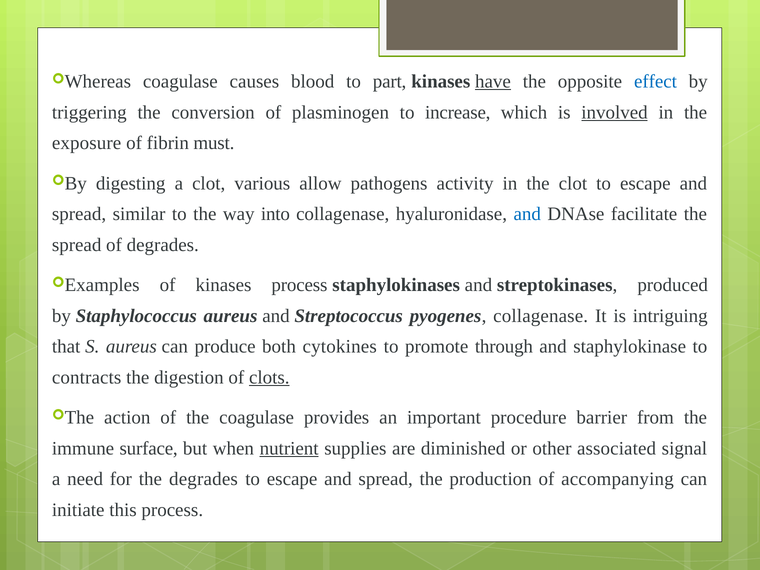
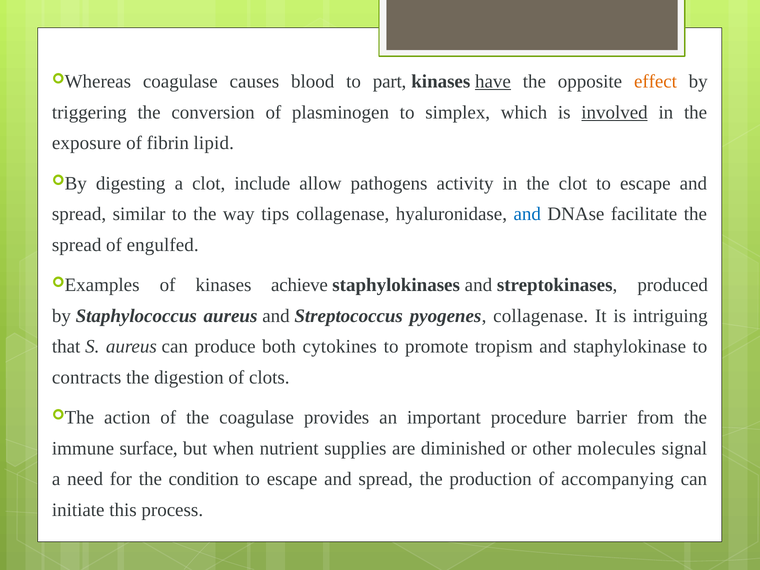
effect colour: blue -> orange (655, 81)
increase: increase -> simplex (458, 112)
must: must -> lipid (214, 143)
various: various -> include (262, 183)
into: into -> tips (275, 214)
of degrades: degrades -> engulfed (163, 245)
kinases process: process -> achieve (299, 285)
through: through -> tropism (504, 347)
clots underline: present -> none (269, 377)
nutrient underline: present -> none (289, 448)
associated: associated -> molecules (617, 448)
the degrades: degrades -> condition (204, 479)
